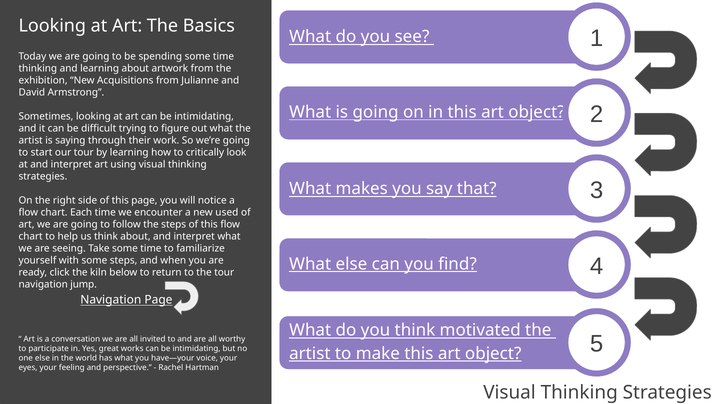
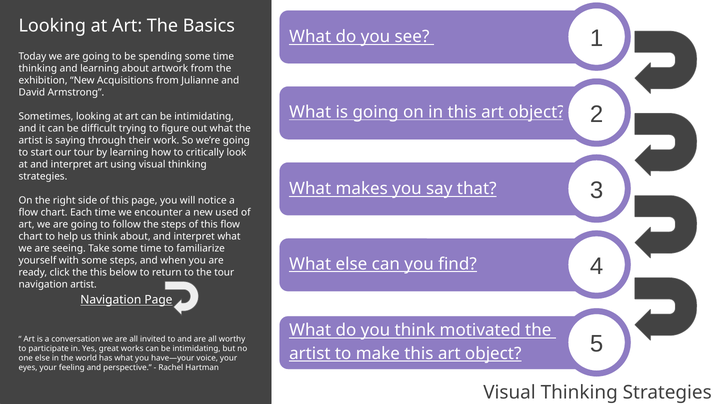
the kiln: kiln -> this (99, 273)
navigation jump: jump -> artist (84, 285)
